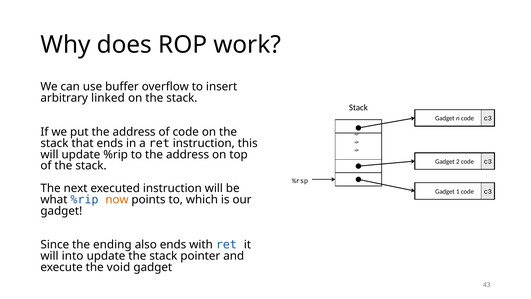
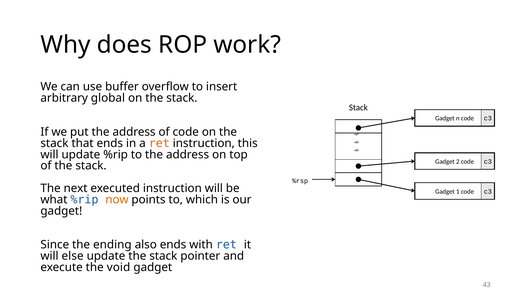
linked: linked -> global (108, 98)
ret colour: black -> orange (159, 143)
into: into -> else (73, 256)
